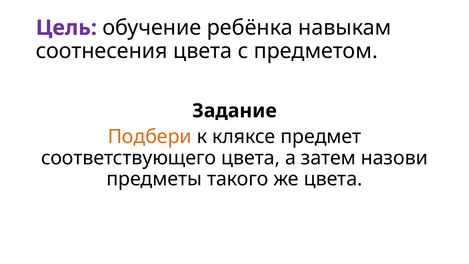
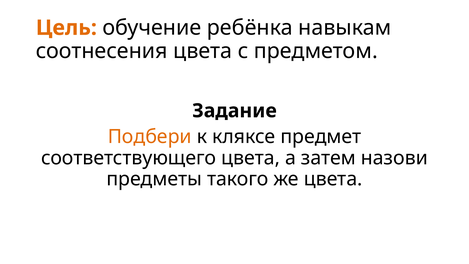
Цель colour: purple -> orange (66, 28)
